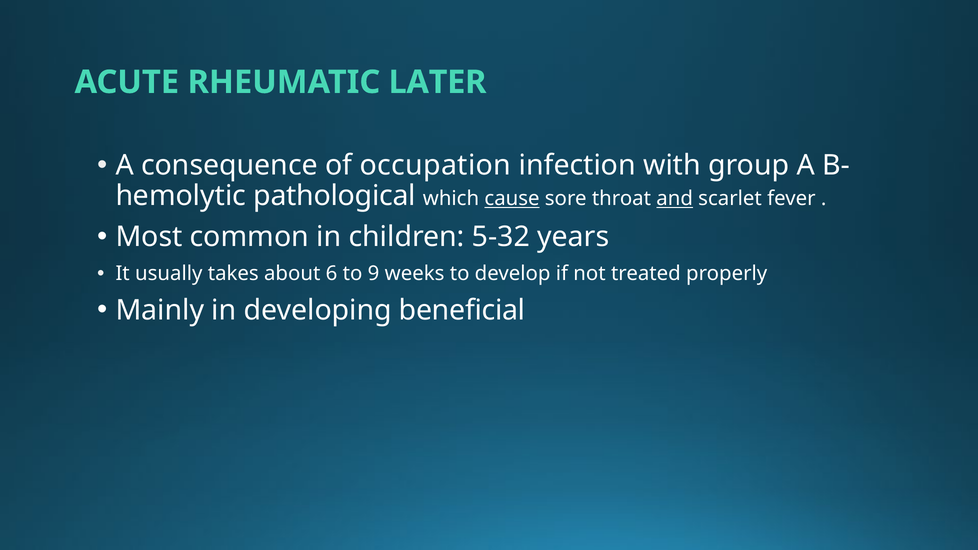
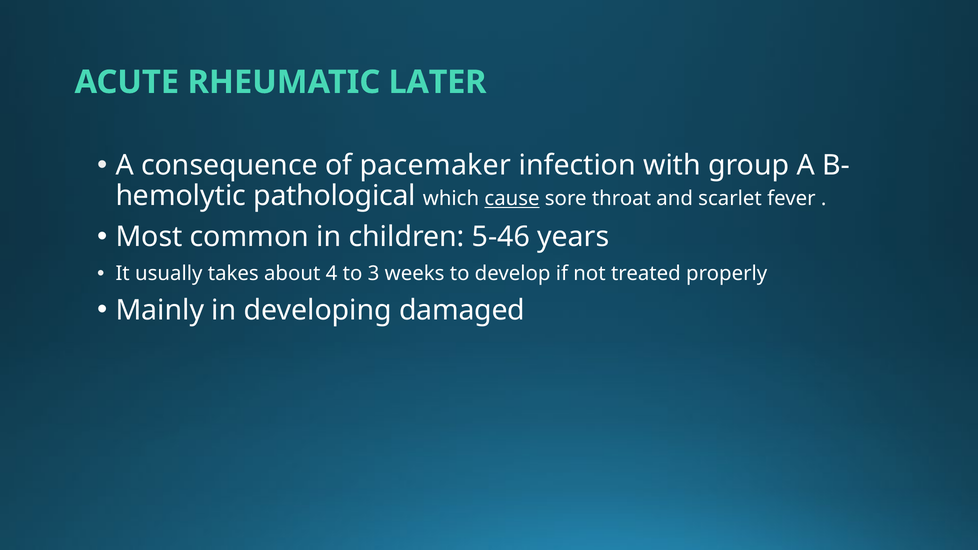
occupation: occupation -> pacemaker (435, 165)
and underline: present -> none (675, 199)
5-32: 5-32 -> 5-46 (501, 237)
6: 6 -> 4 (332, 274)
9: 9 -> 3 (374, 274)
beneficial: beneficial -> damaged (462, 310)
